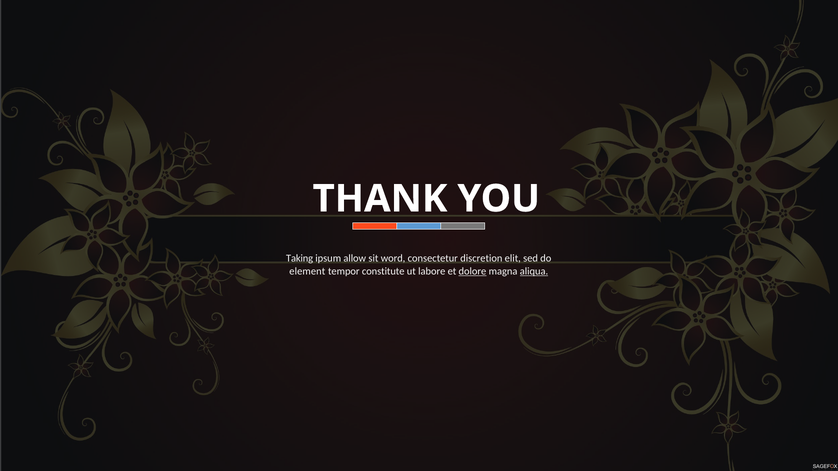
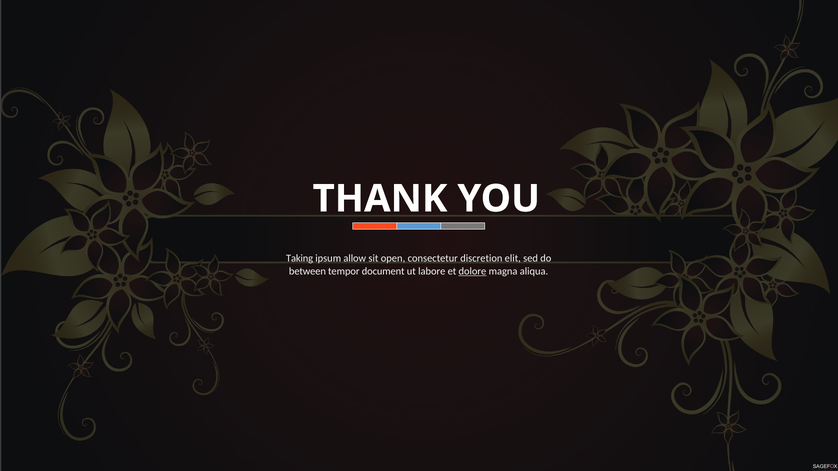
word: word -> open (393, 259)
element: element -> between (307, 271)
constitute: constitute -> document (383, 271)
aliqua underline: present -> none (534, 271)
